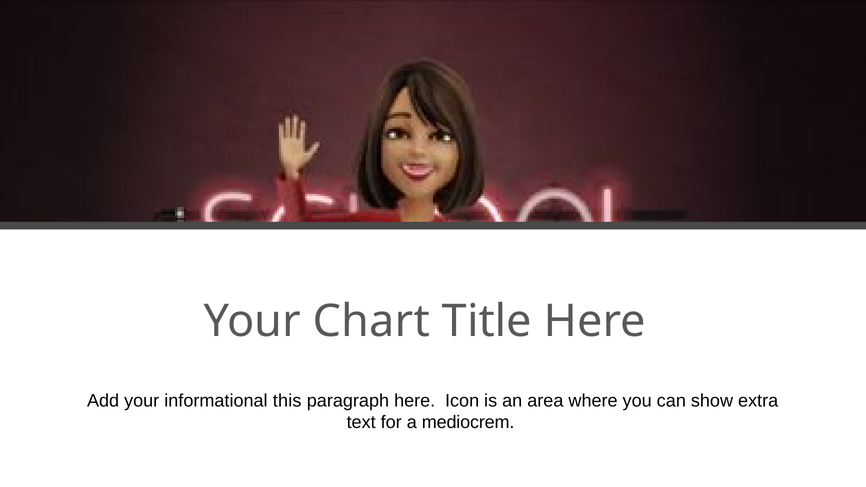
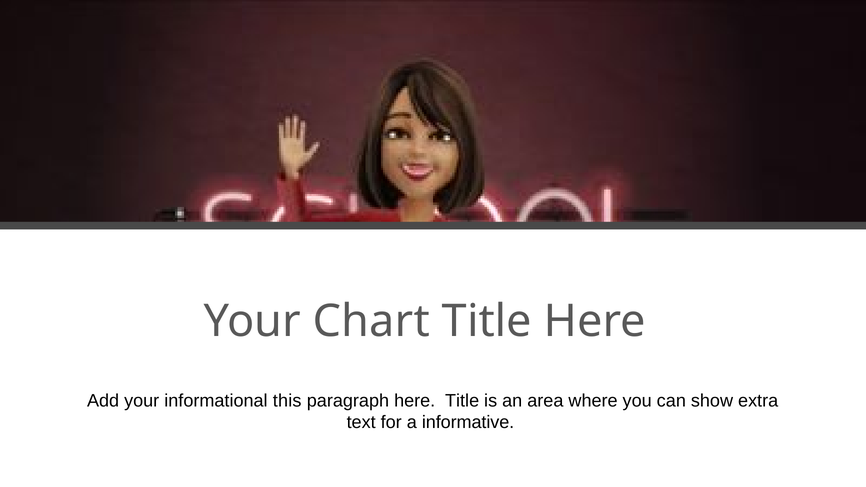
here Icon: Icon -> Title (462, 401)
mediocrem: mediocrem -> informative (468, 423)
